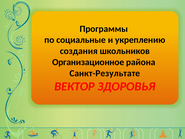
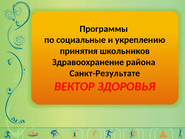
создания: создания -> принятия (79, 51)
Организационное: Организационное -> Здравоохранение (88, 62)
